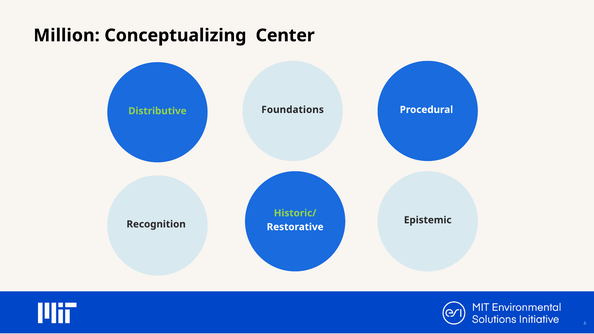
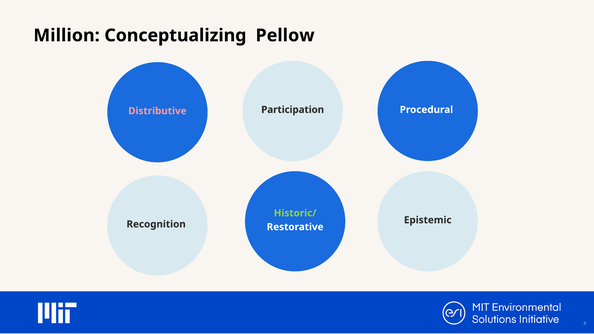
Center: Center -> Pellow (285, 35)
Foundations: Foundations -> Participation (293, 110)
Distributive colour: light green -> pink (157, 111)
